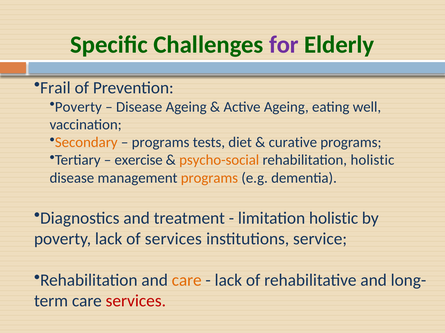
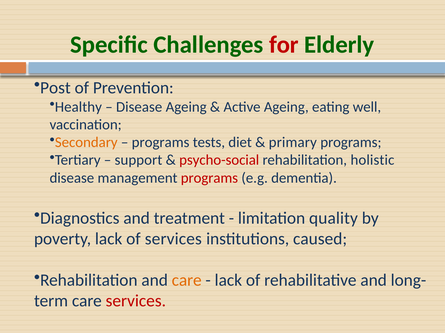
for colour: purple -> red (284, 45)
Frail: Frail -> Post (55, 88)
Poverty: Poverty -> Healthy (78, 107)
curative: curative -> primary (293, 143)
exercise: exercise -> support (138, 160)
psycho-social colour: orange -> red (219, 160)
programs colour: orange -> red (209, 178)
limitation holistic: holistic -> quality (333, 219)
service: service -> caused (320, 239)
